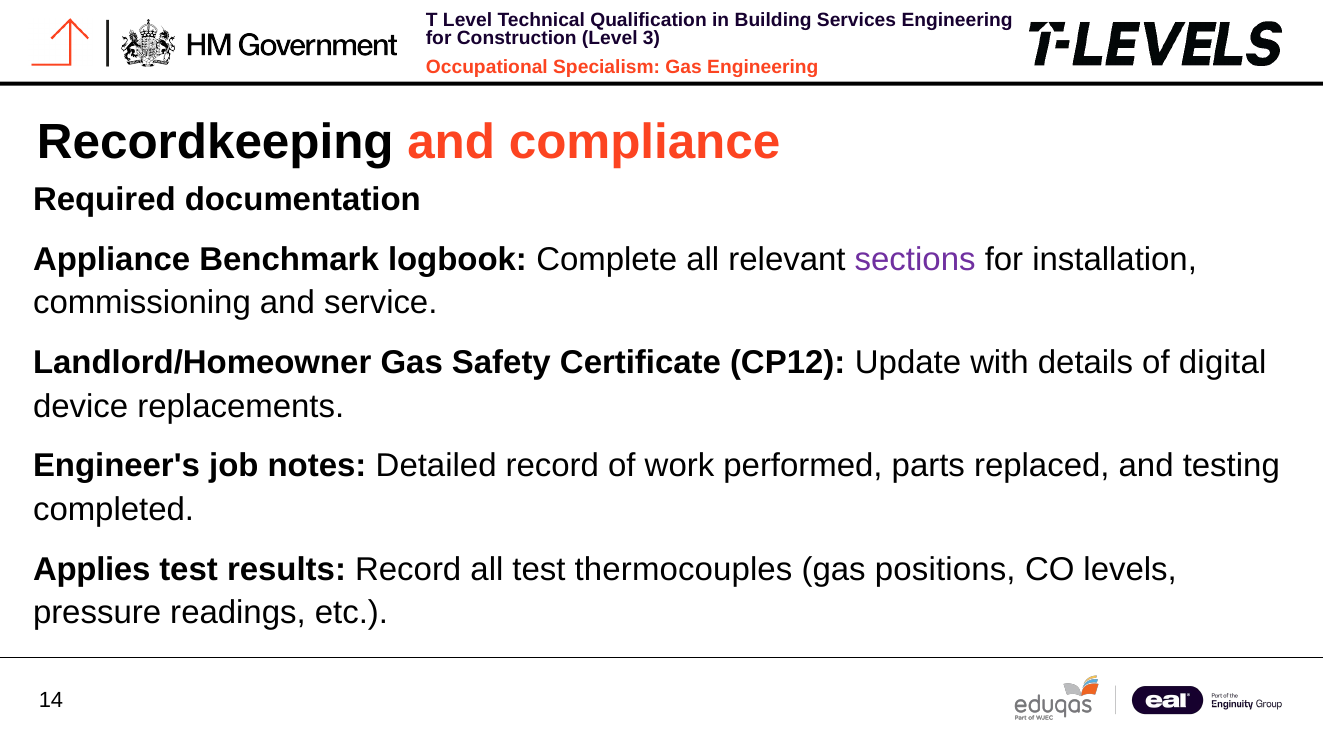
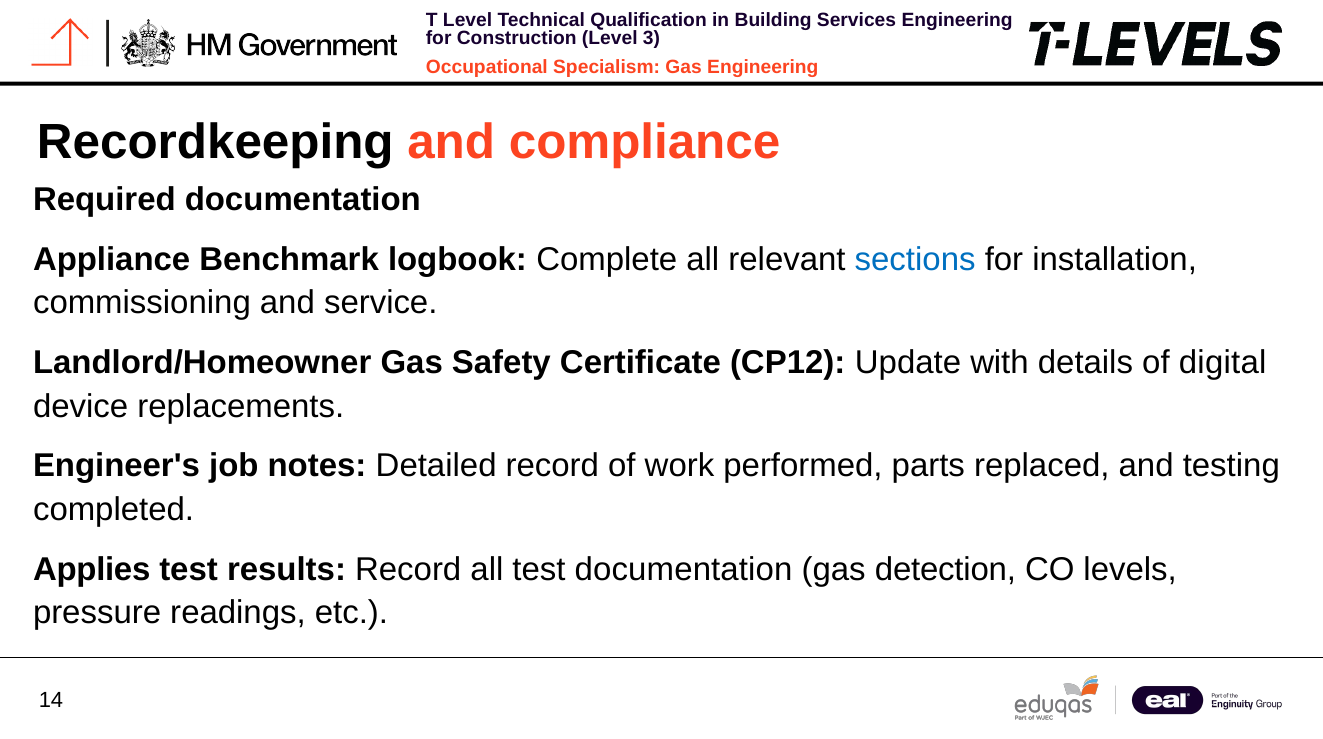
sections colour: purple -> blue (915, 259)
test thermocouples: thermocouples -> documentation (684, 570)
positions: positions -> detection (945, 570)
